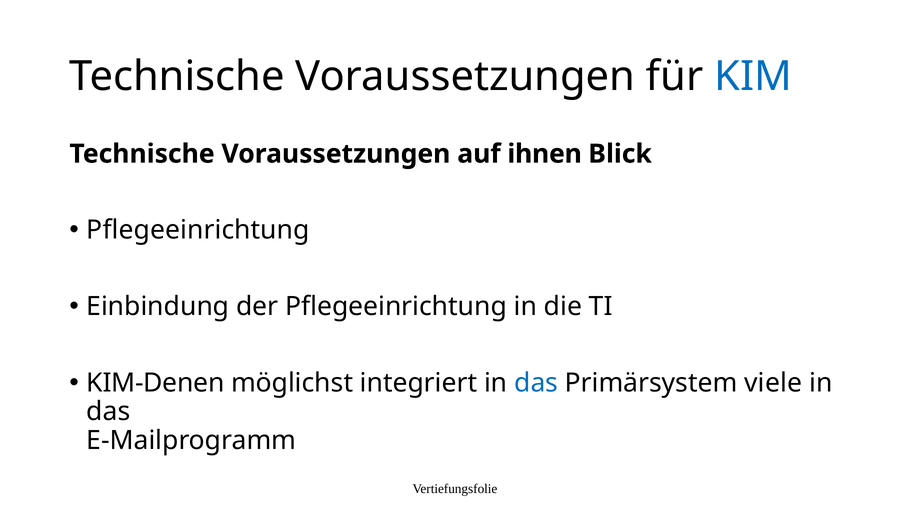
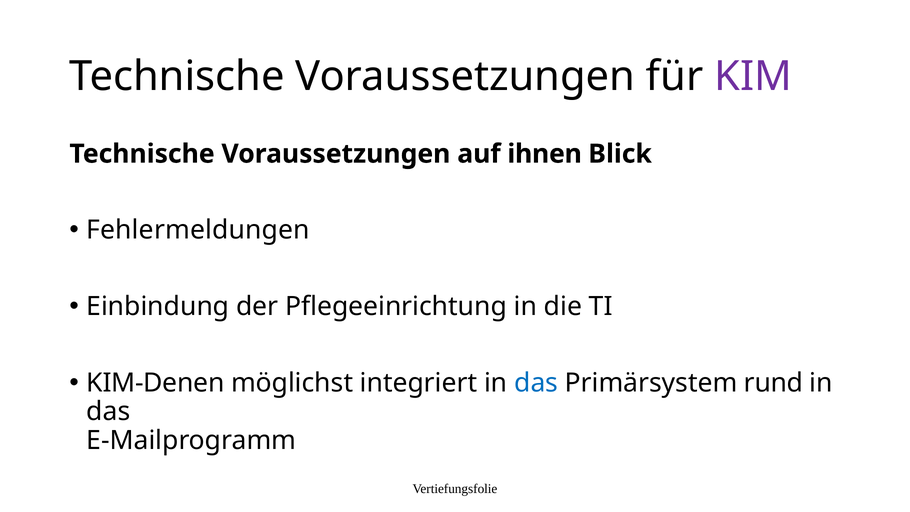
KIM colour: blue -> purple (753, 76)
Pflegeeinrichtung: Pflegeeinrichtung -> Fehlermeldungen (198, 230)
viele: viele -> rund (774, 383)
